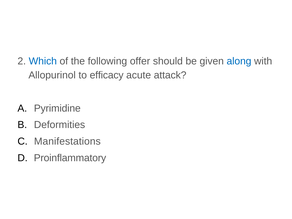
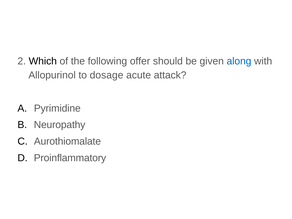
Which colour: blue -> black (43, 61)
efficacy: efficacy -> dosage (107, 75)
Deformities: Deformities -> Neuropathy (60, 125)
Manifestations: Manifestations -> Aurothiomalate (67, 141)
